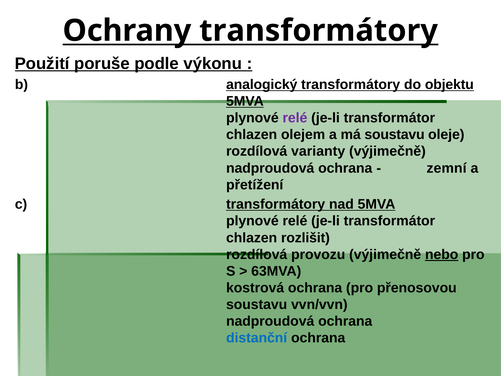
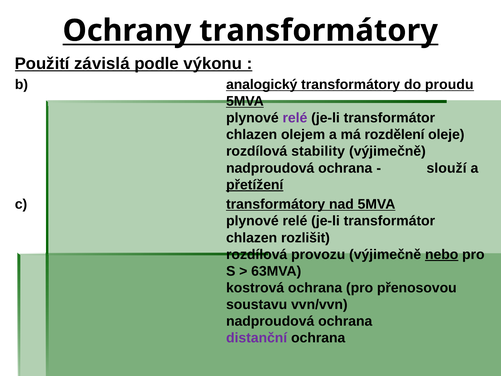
poruše: poruše -> závislá (102, 63)
objektu: objektu -> proudu (449, 84)
má soustavu: soustavu -> rozdělení (395, 135)
varianty: varianty -> stability (318, 151)
zemní: zemní -> slouží (447, 168)
přetížení underline: none -> present (255, 185)
distanční colour: blue -> purple (257, 338)
